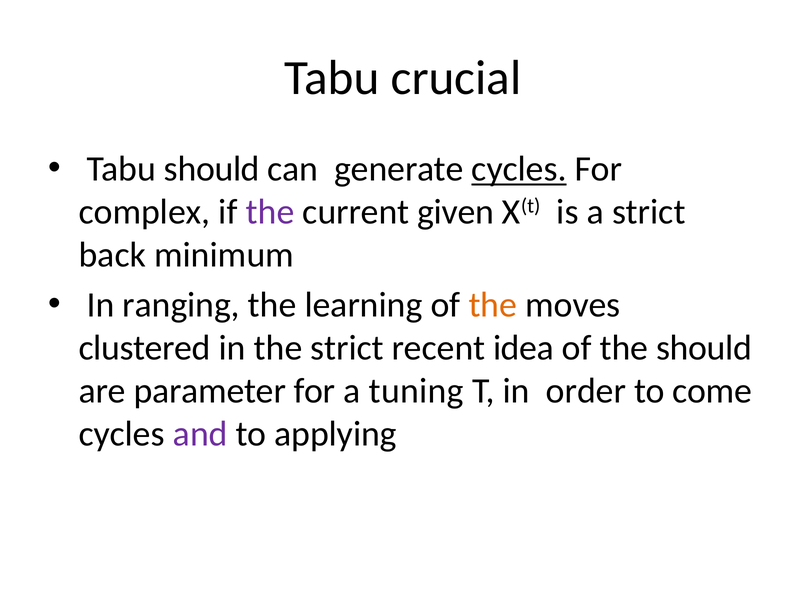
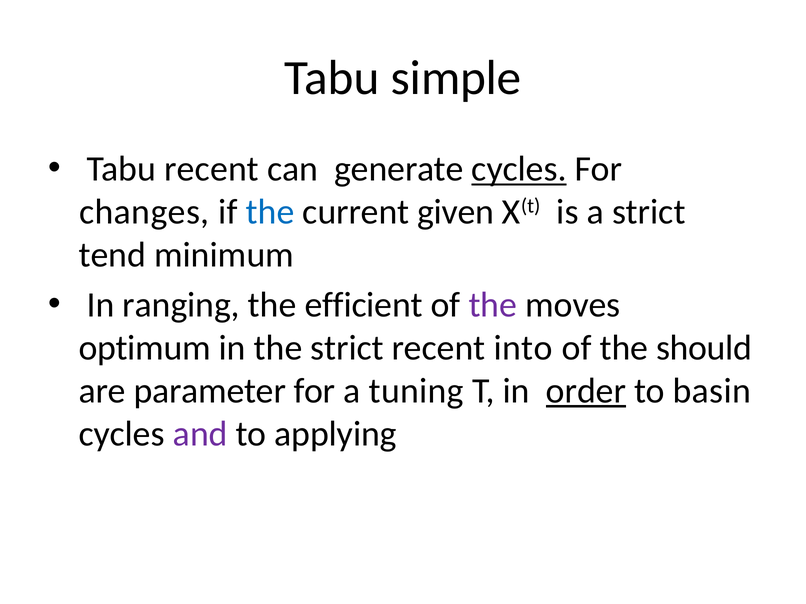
crucial: crucial -> simple (456, 78)
Tabu should: should -> recent (212, 169)
complex: complex -> changes (144, 212)
the colour: purple -> blue (270, 212)
back: back -> tend (112, 255)
learning: learning -> efficient (364, 305)
the colour: orange -> purple (493, 305)
clustered: clustered -> optimum (145, 348)
idea: idea -> into (523, 348)
order underline: none -> present (586, 391)
come: come -> basin (712, 391)
